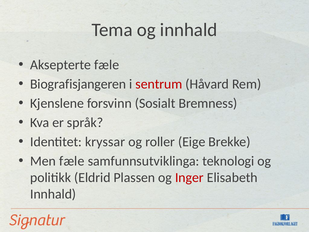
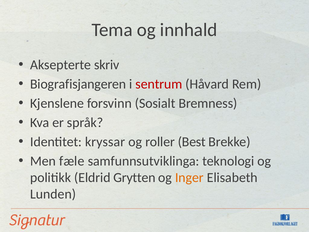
Aksepterte fæle: fæle -> skriv (107, 65)
Eige: Eige -> Best (192, 142)
Plassen: Plassen -> Grytten (134, 177)
Inger colour: red -> orange (189, 177)
Innhald: Innhald -> Lunden (53, 194)
